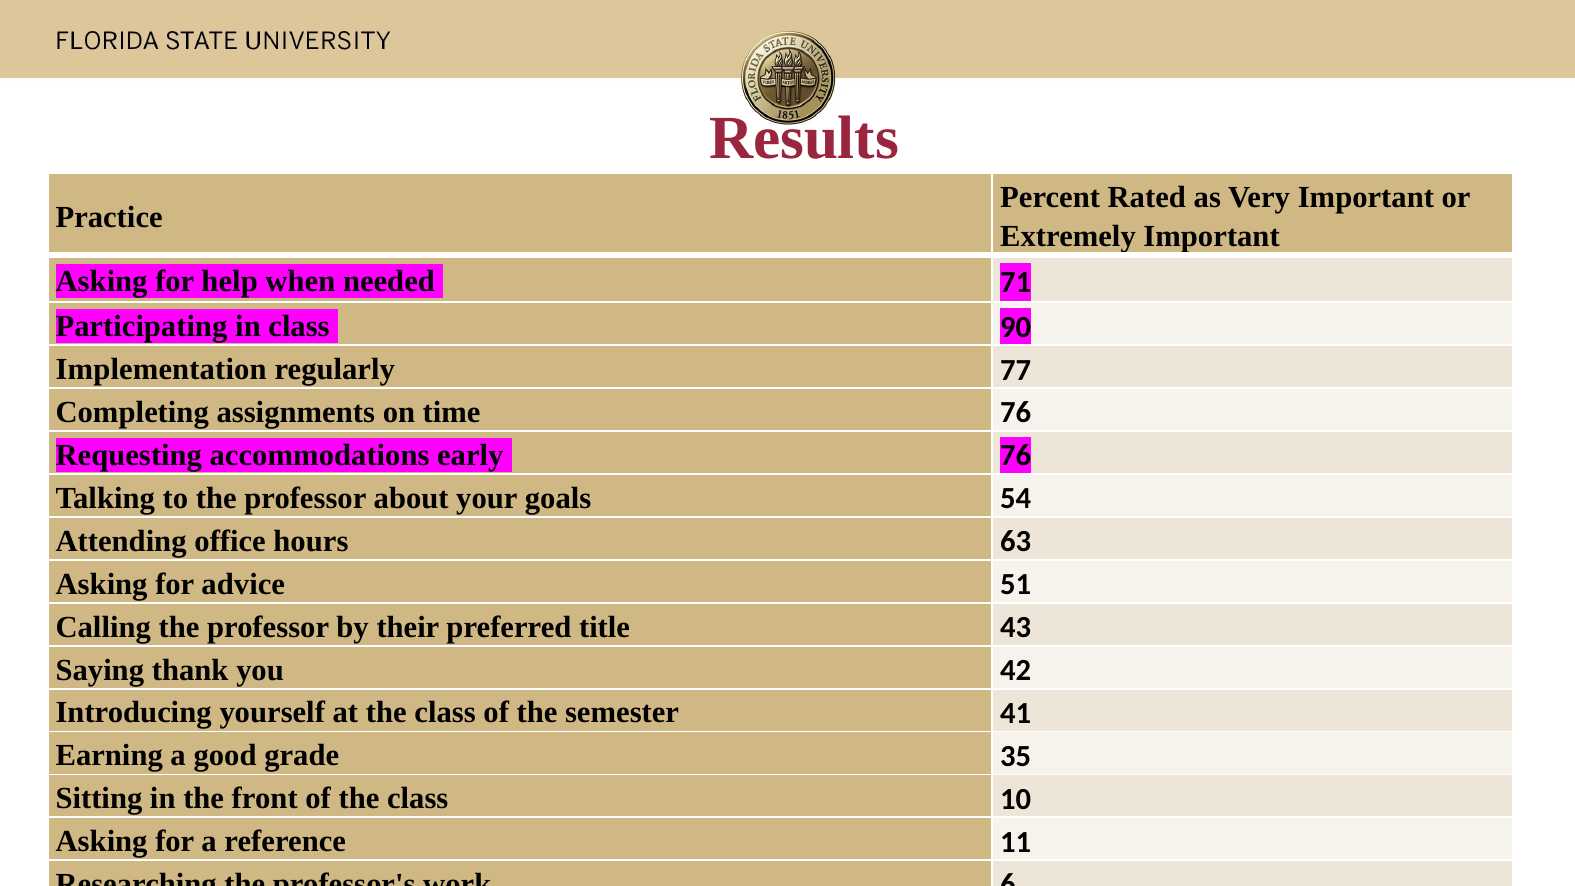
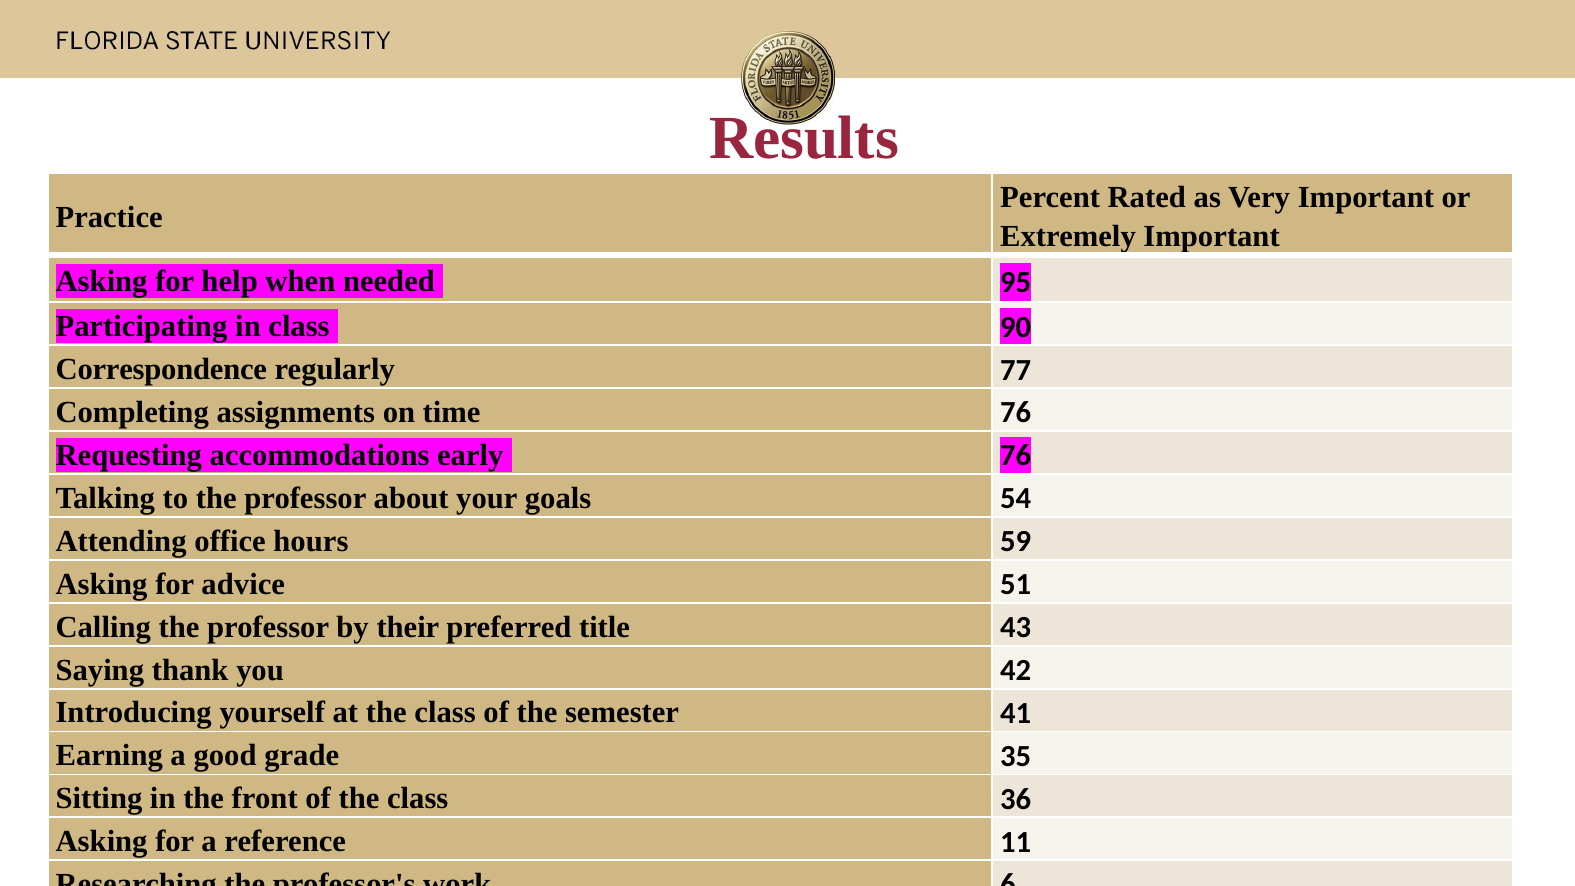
71: 71 -> 95 (1016, 282)
Implementation: Implementation -> Correspondence (161, 370)
63: 63 -> 59 (1016, 542)
10: 10 -> 36 (1016, 799)
